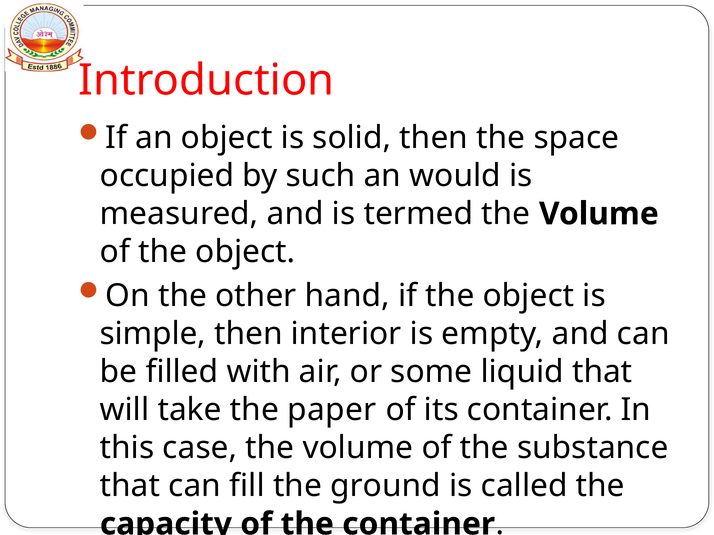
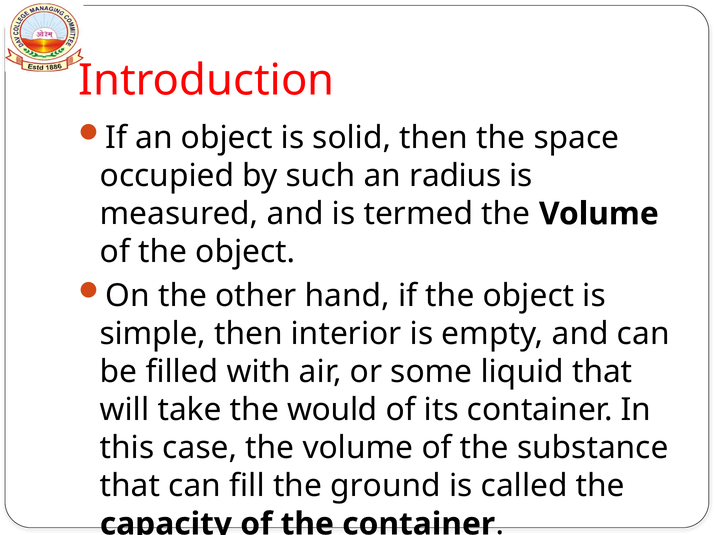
would: would -> radius (455, 176)
paper: paper -> would (332, 410)
